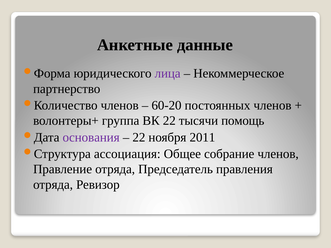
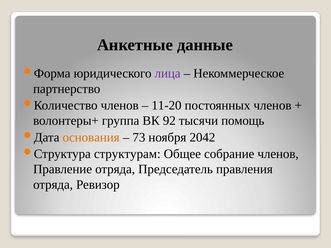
60-20: 60-20 -> 11-20 (167, 105)
ВК 22: 22 -> 92 (169, 121)
основания colour: purple -> orange (91, 137)
22: 22 -> 73 (139, 137)
2011: 2011 -> 2042 (202, 137)
ассоциация: ассоциация -> структурам (127, 154)
